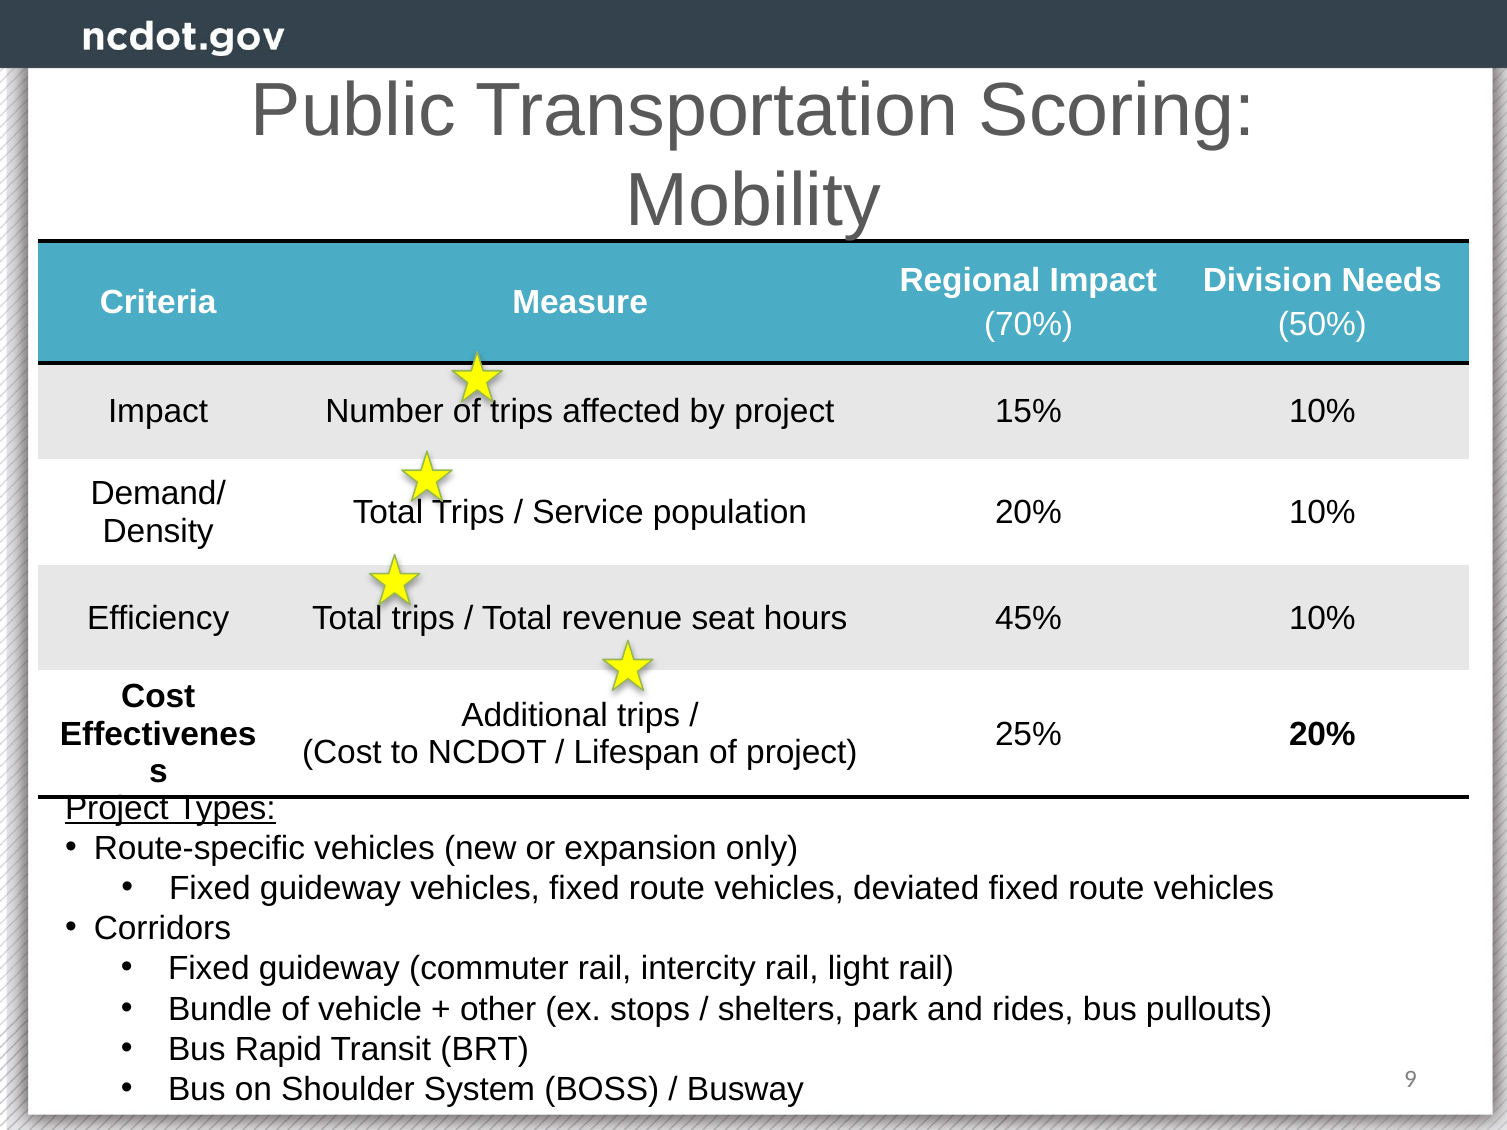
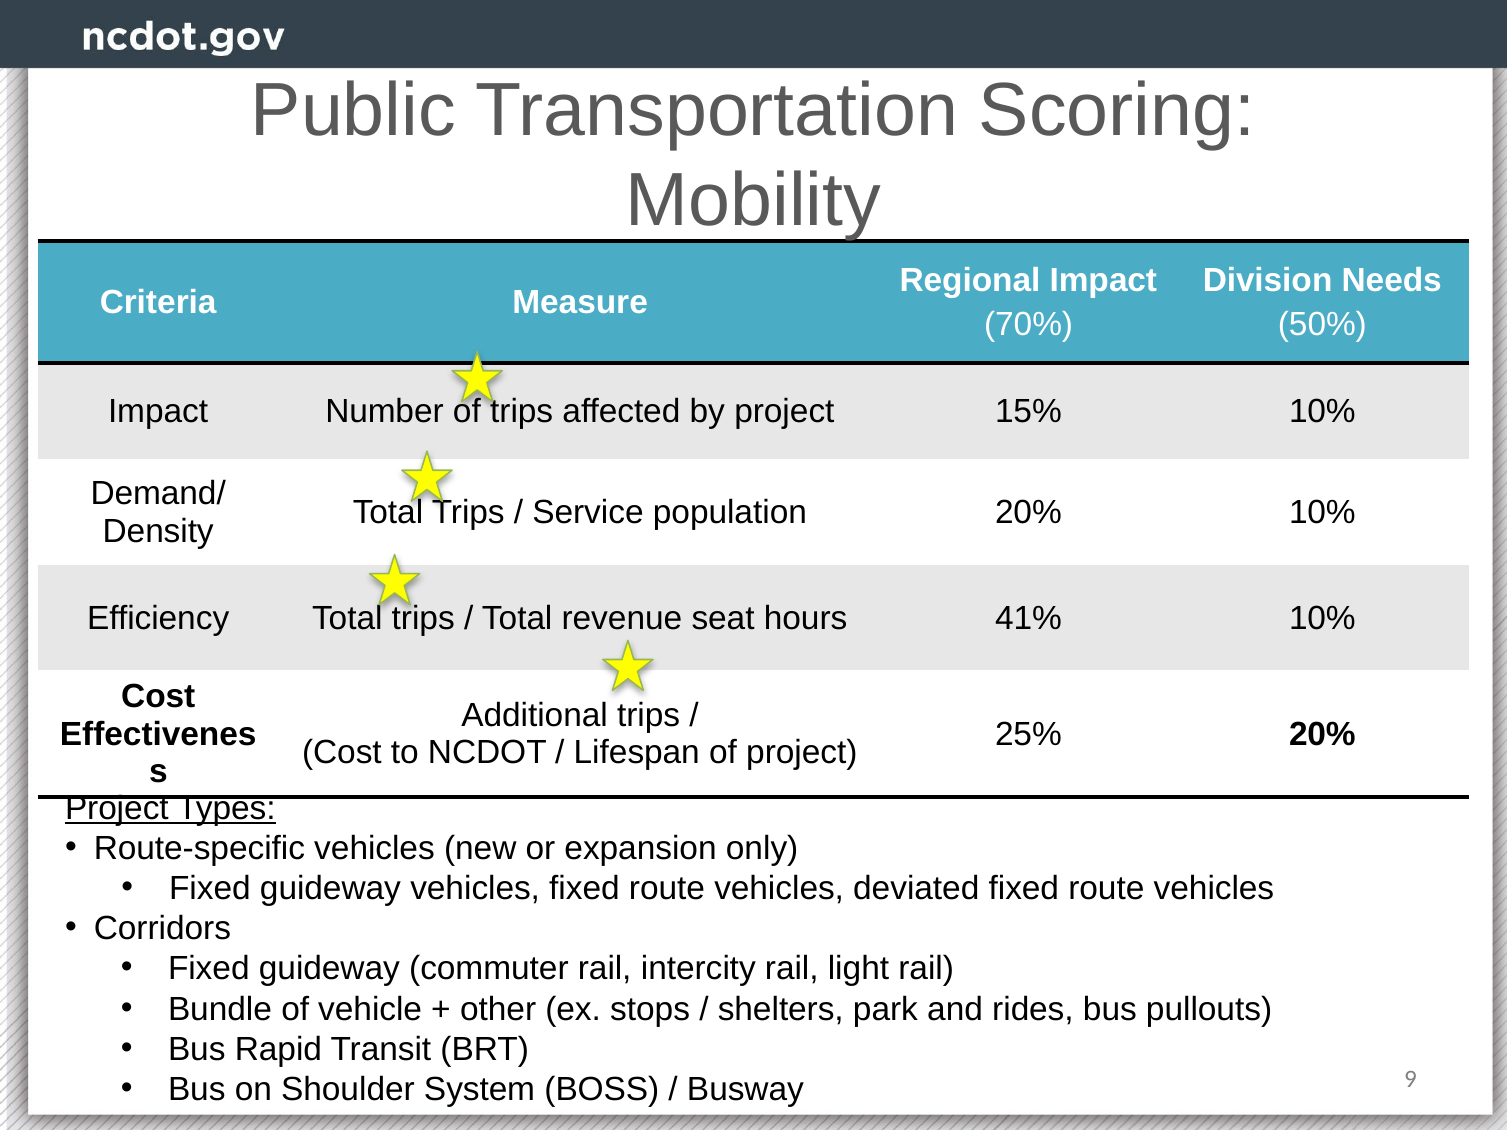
45%: 45% -> 41% (1029, 618)
